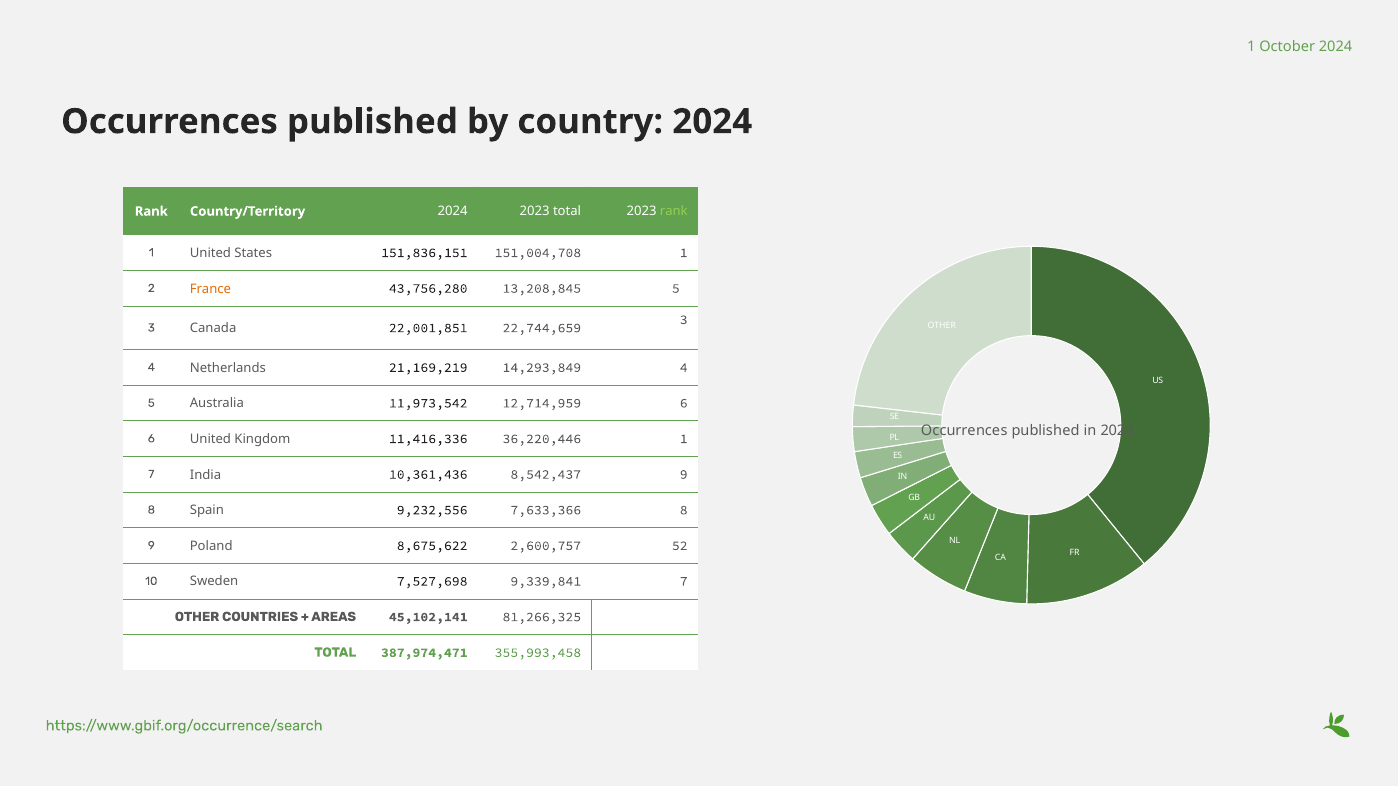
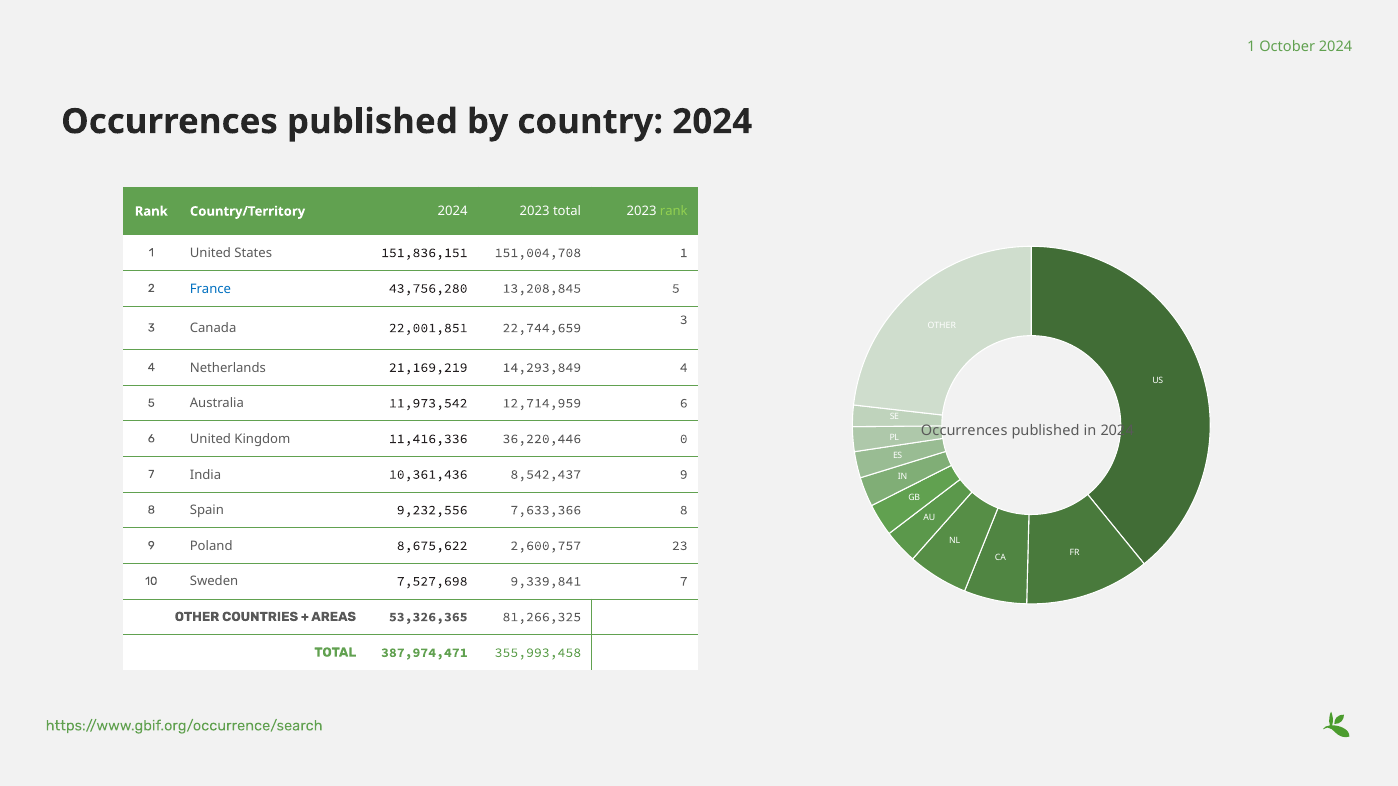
France colour: orange -> blue (210, 289)
36,220,446 1: 1 -> 0 (684, 439)
52: 52 -> 23 (680, 546)
45,102,141: 45,102,141 -> 53,326,365 (428, 617)
